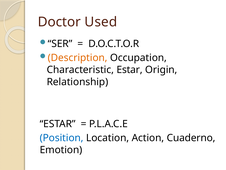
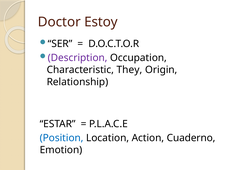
Used: Used -> Estoy (101, 22)
Description colour: orange -> purple (78, 58)
Characteristic Estar: Estar -> They (129, 70)
